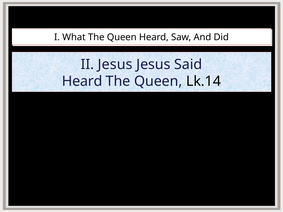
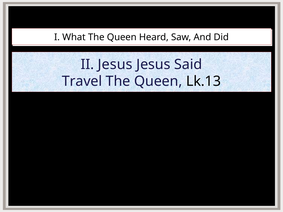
Heard: Heard -> Travel (82, 81)
Lk.14: Lk.14 -> Lk.13 (203, 81)
